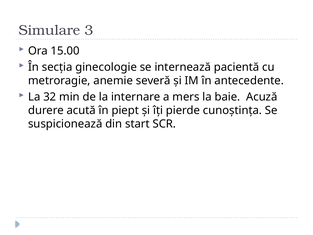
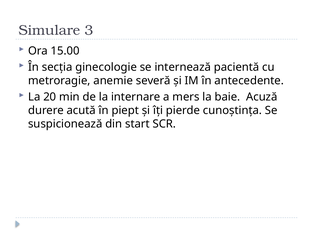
32: 32 -> 20 (50, 97)
